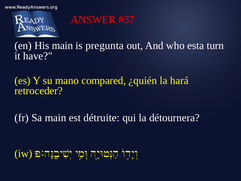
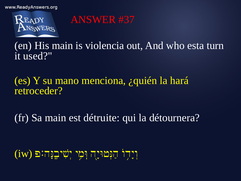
pregunta: pregunta -> violencia (105, 46)
have: have -> used (38, 56)
compared: compared -> menciona (104, 80)
